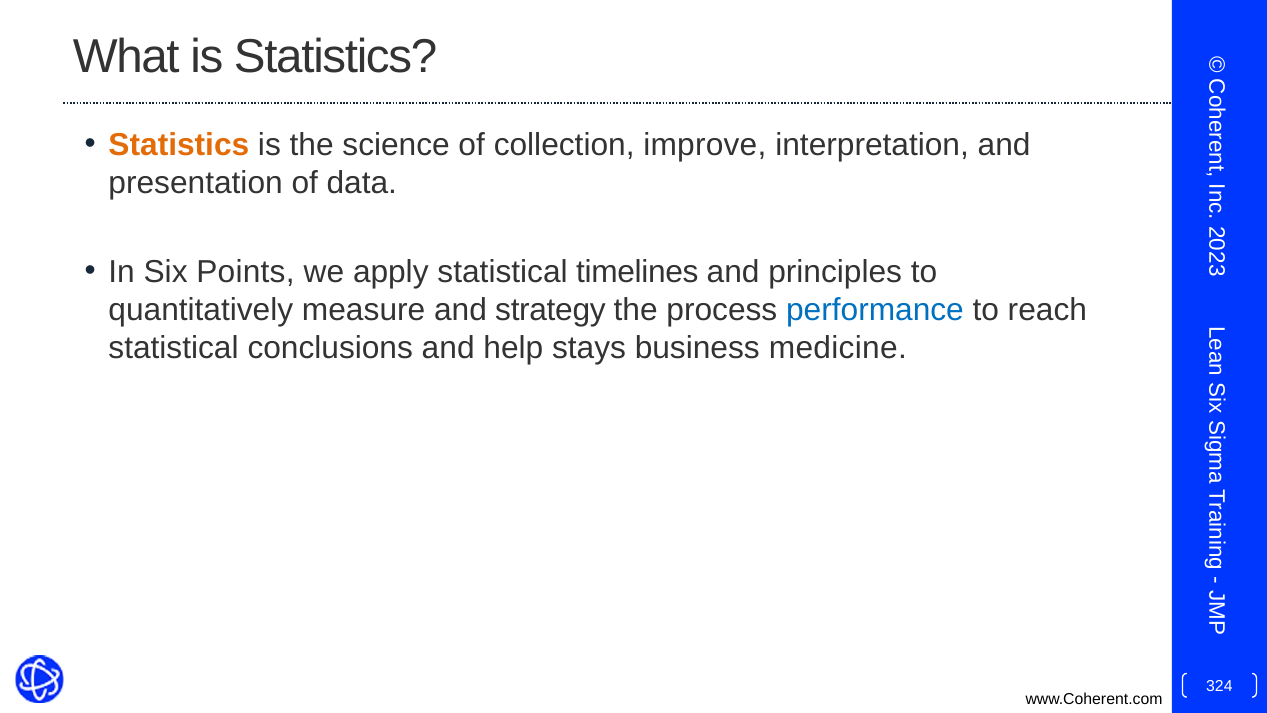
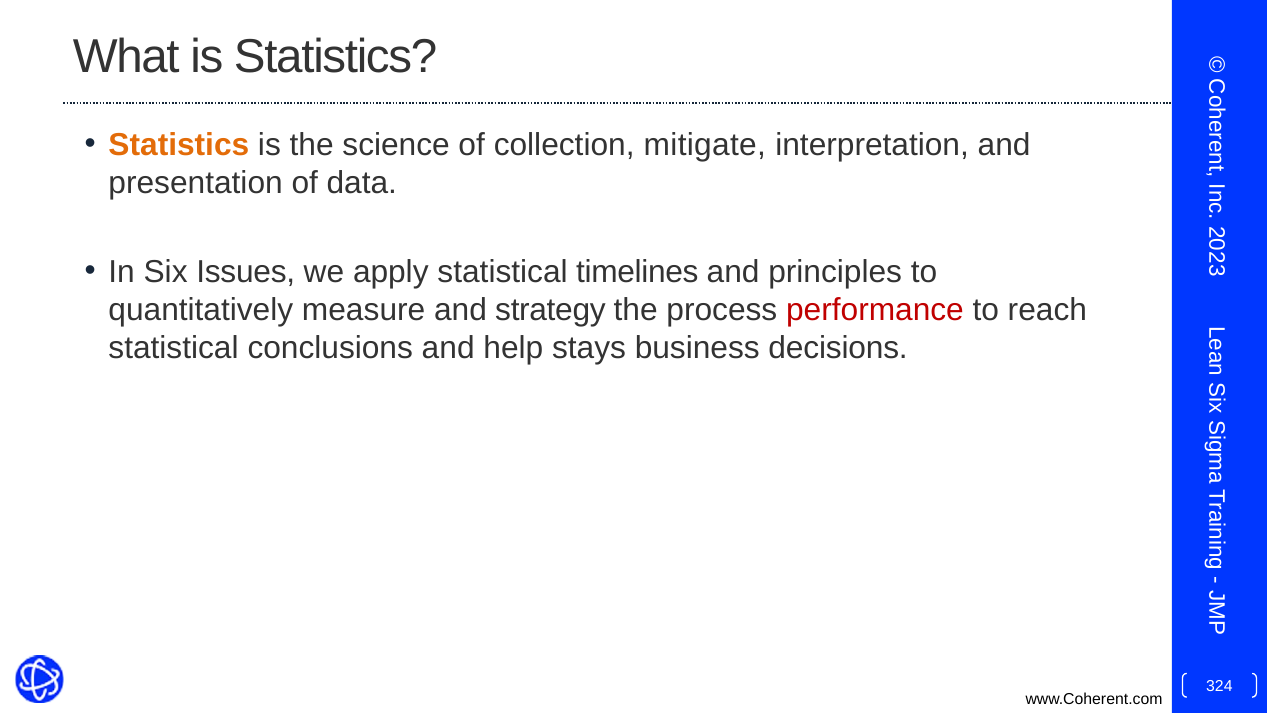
improve: improve -> mitigate (705, 145)
Points: Points -> Issues (246, 271)
performance colour: blue -> red (875, 309)
medicine: medicine -> decisions (838, 347)
